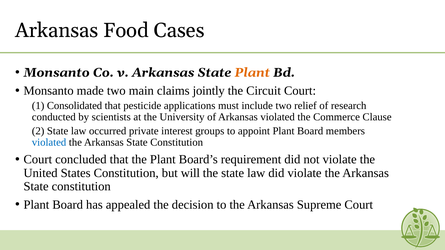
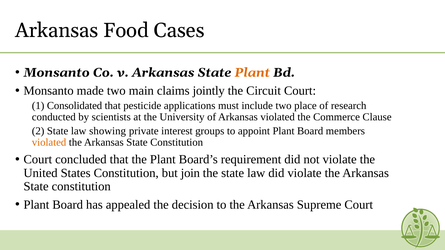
relief: relief -> place (305, 106)
occurred: occurred -> showing (108, 131)
violated colour: blue -> orange (49, 143)
will: will -> join (190, 173)
